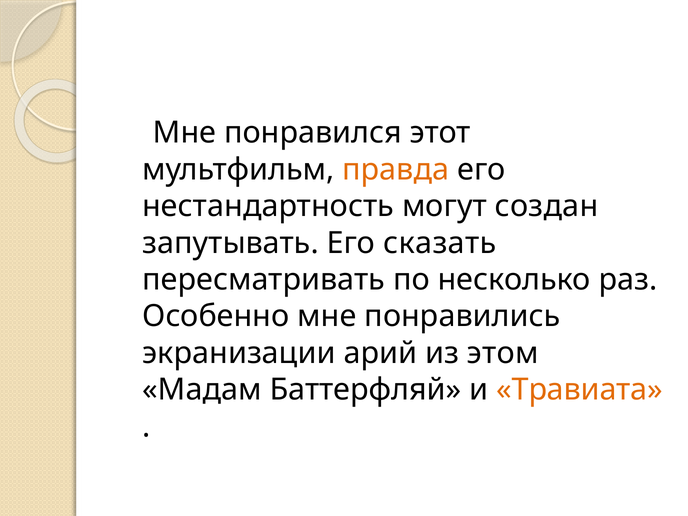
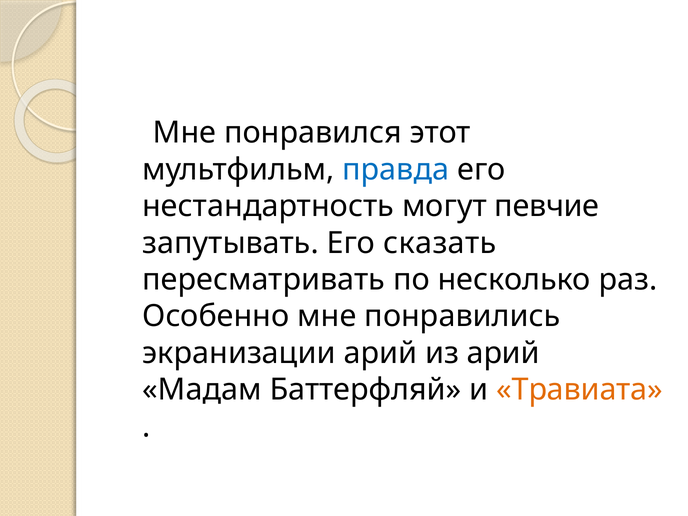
правда colour: orange -> blue (396, 170)
создан: создан -> певчие (547, 206)
из этом: этом -> арий (503, 353)
